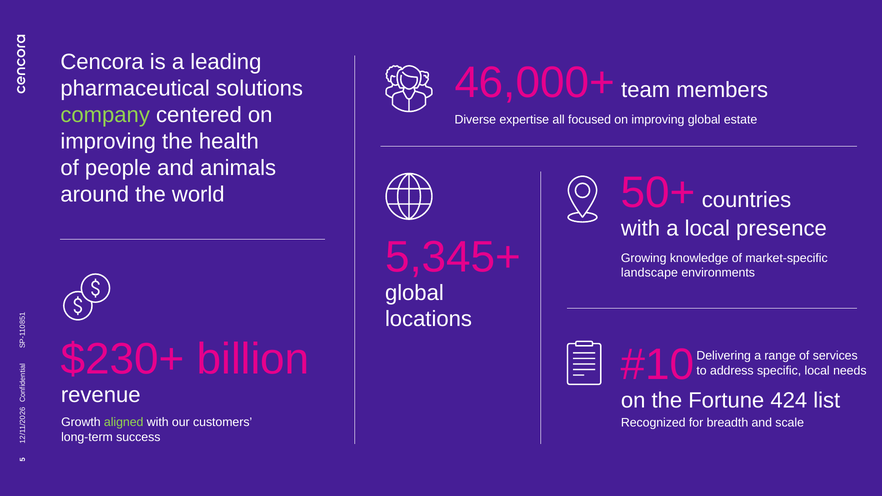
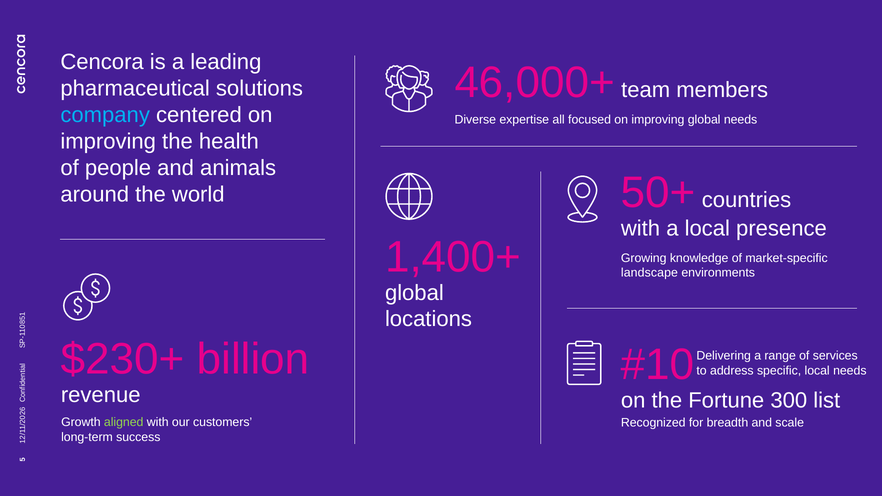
company colour: light green -> light blue (105, 115)
global estate: estate -> needs (741, 120)
5,345+: 5,345+ -> 1,400+ (453, 257)
424: 424 -> 300 (789, 400)
